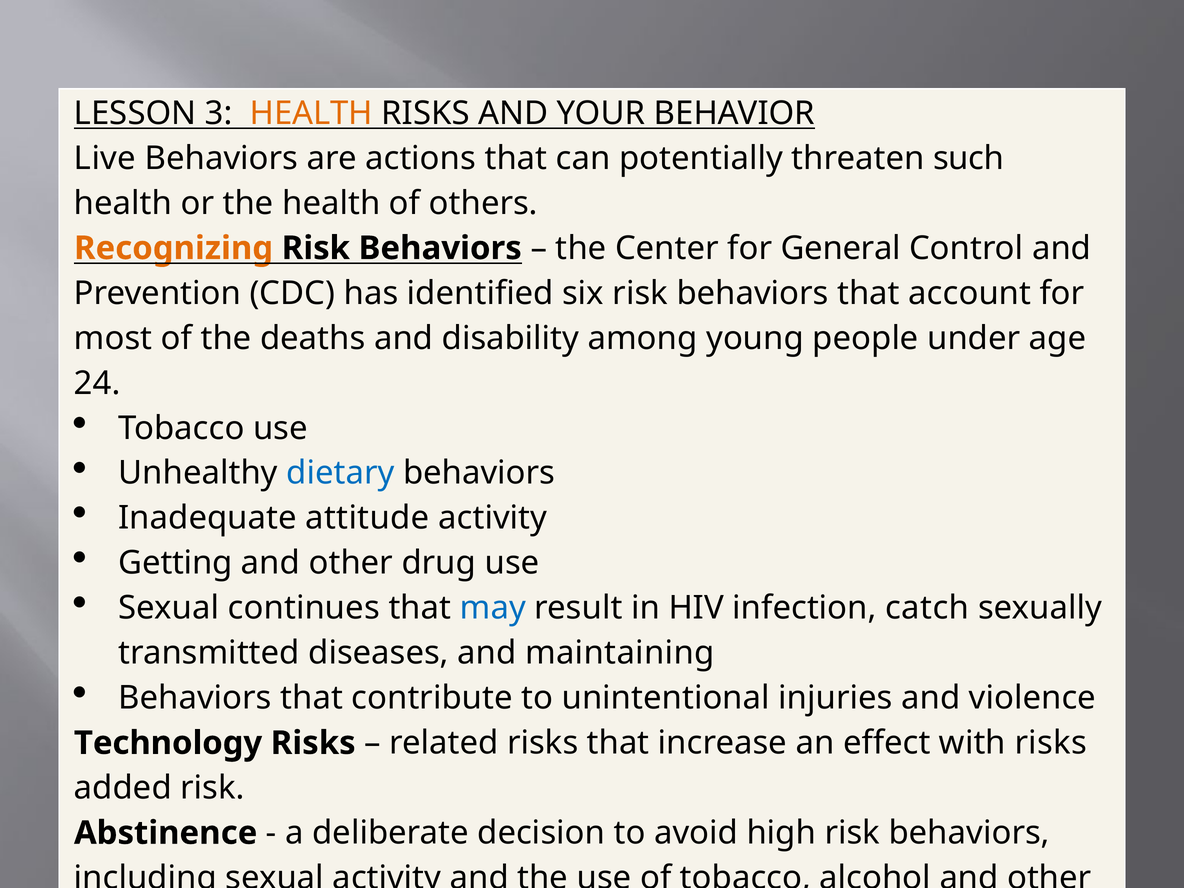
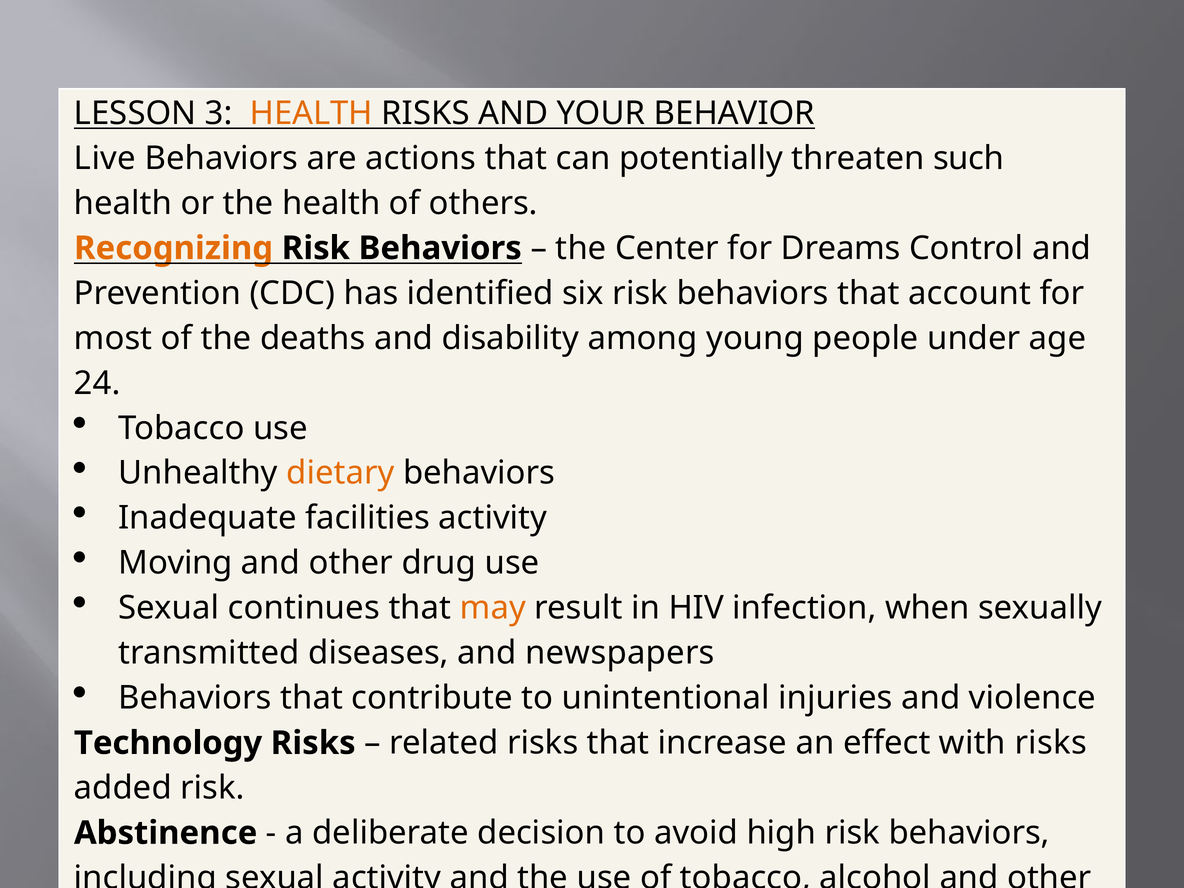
General: General -> Dreams (841, 248)
dietary colour: blue -> orange (340, 473)
attitude: attitude -> facilities (368, 518)
Getting: Getting -> Moving (176, 563)
may colour: blue -> orange (493, 608)
catch: catch -> when (927, 608)
maintaining: maintaining -> newspapers (620, 653)
